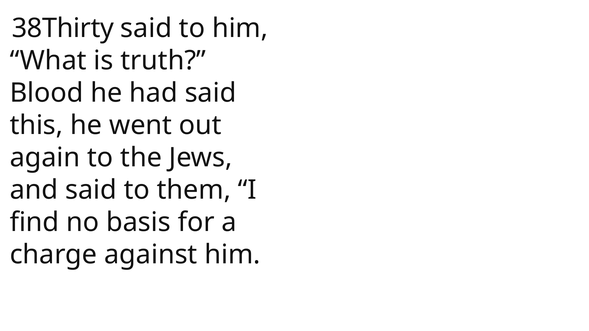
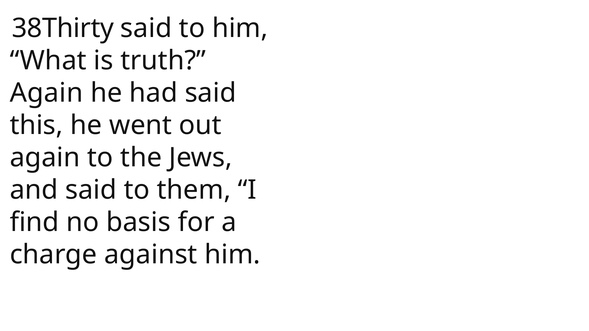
Blood: Blood -> Again (46, 93)
